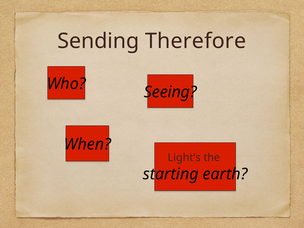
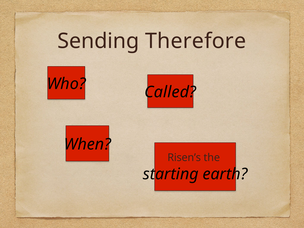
Seeing: Seeing -> Called (170, 92)
Light’s: Light’s -> Risen’s (184, 158)
